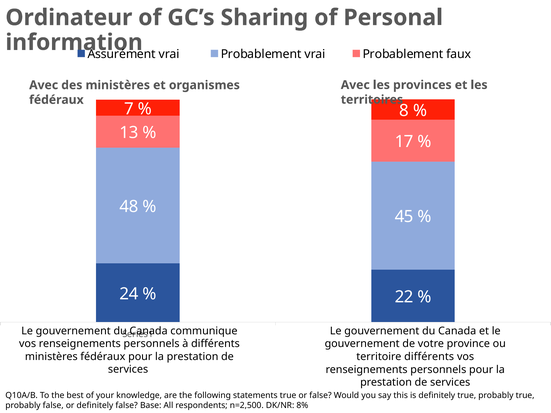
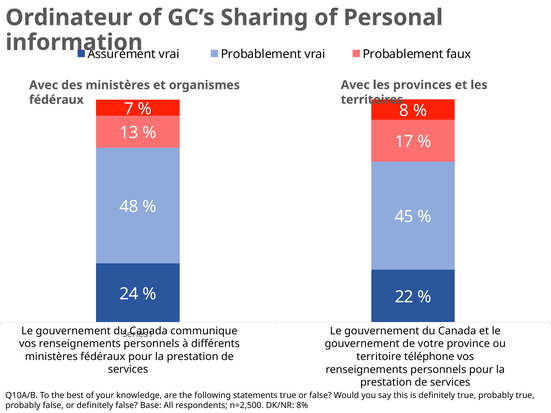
territoire différents: différents -> téléphone (429, 357)
